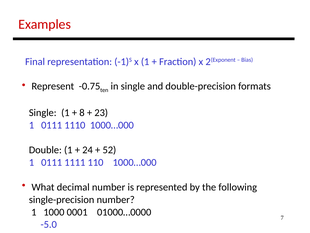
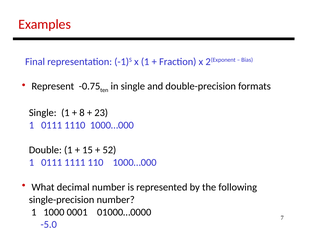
24: 24 -> 15 (88, 150)
